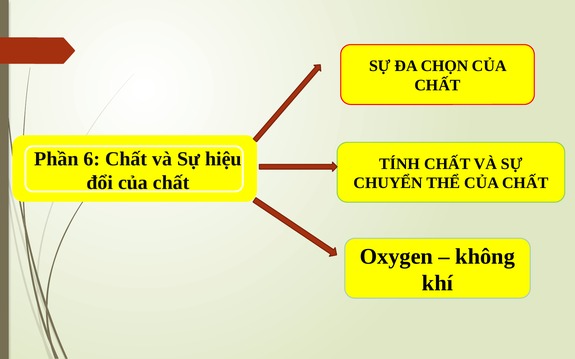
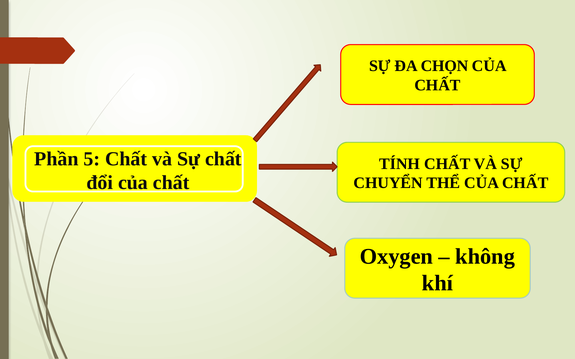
6: 6 -> 5 (92, 159)
Sự hiệu: hiệu -> chất (223, 159)
